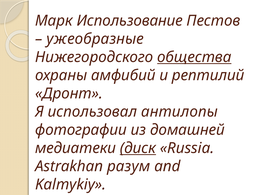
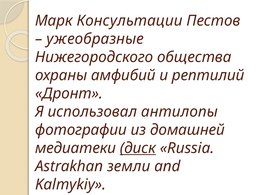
Использование: Использование -> Консультации (130, 21)
общества underline: present -> none (194, 57)
разум: разум -> земли (129, 166)
